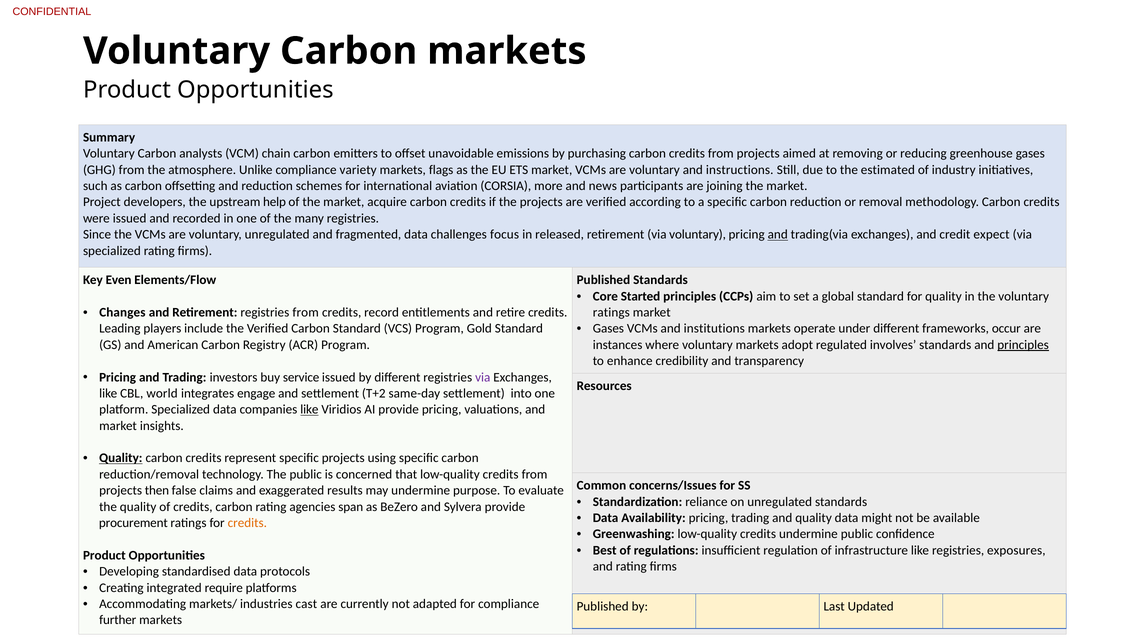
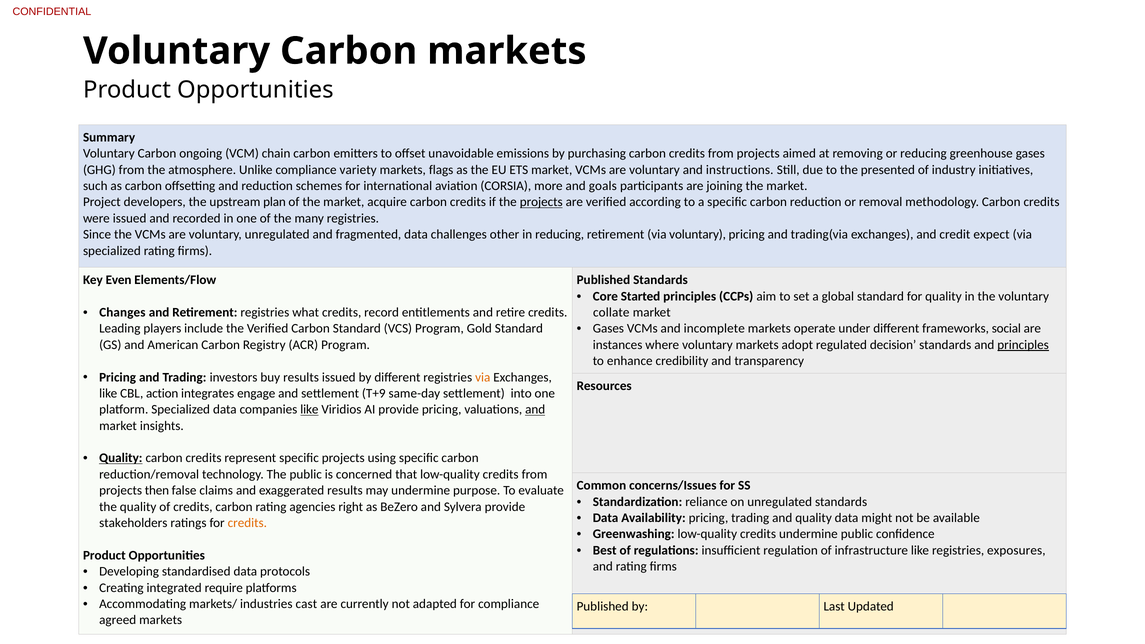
analysts: analysts -> ongoing (201, 154)
estimated: estimated -> presented (888, 170)
news: news -> goals (603, 186)
help: help -> plan (275, 202)
projects underline: none -> present (541, 202)
focus: focus -> other (505, 235)
in released: released -> reducing (560, 235)
and underline: present -> none (778, 235)
registries from: from -> what (306, 312)
ratings: ratings -> collate (611, 312)
institutions: institutions -> incomplete (714, 329)
occur: occur -> social (1006, 329)
involves: involves -> decision (893, 345)
buy service: service -> results (301, 377)
via colour: purple -> orange (483, 377)
world: world -> action (162, 393)
T+2: T+2 -> T+9 (374, 393)
and underline: none -> present (535, 410)
span: span -> right (351, 507)
procurement: procurement -> stakeholders (133, 523)
further: further -> agreed (118, 620)
